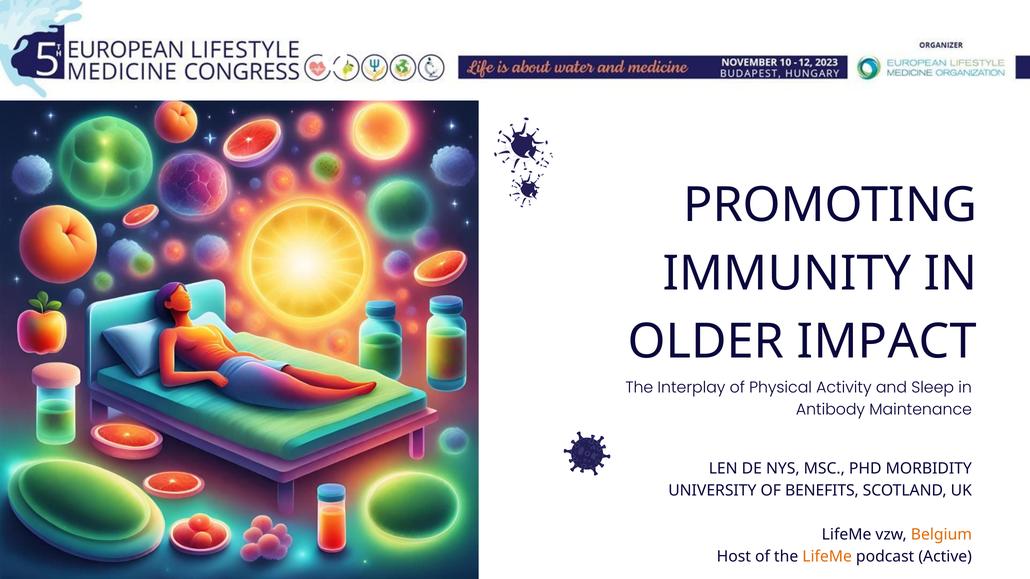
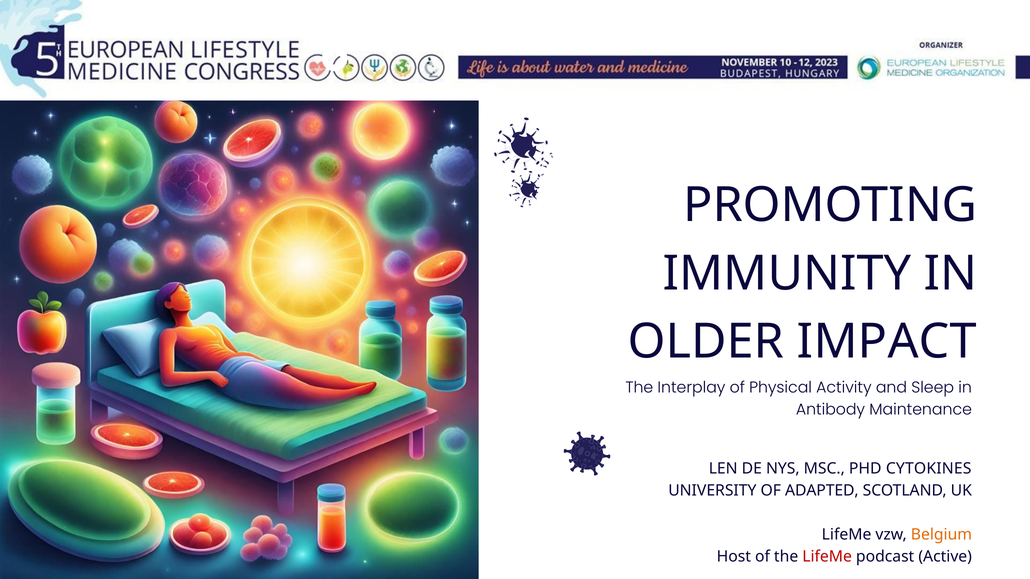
MORBIDITY: MORBIDITY -> CYTOKINES (929, 469)
BENEFITS: BENEFITS -> ADAPTED (822, 491)
LifeMe colour: orange -> red (827, 557)
